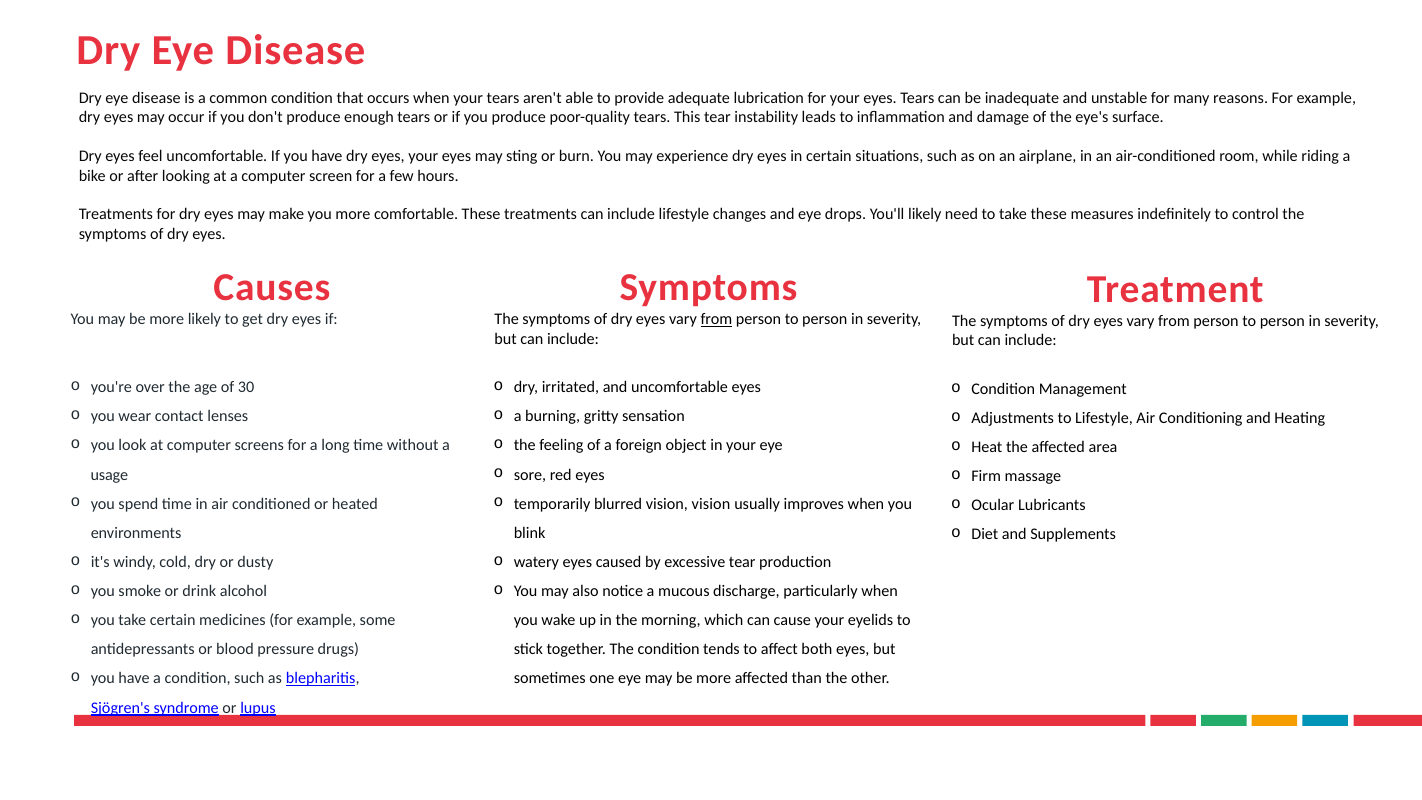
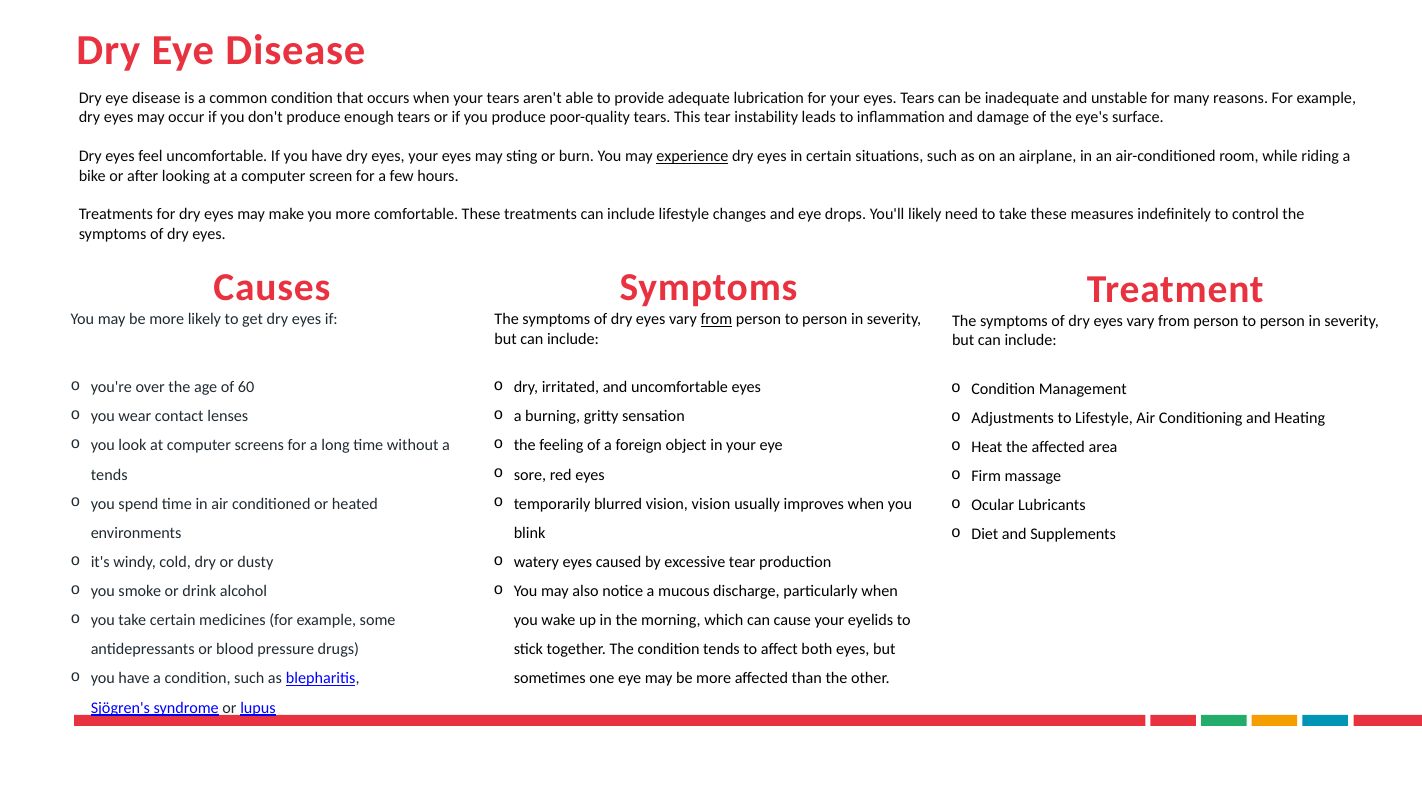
experience underline: none -> present (692, 156)
30: 30 -> 60 (246, 387)
usage: usage -> tends (109, 475)
